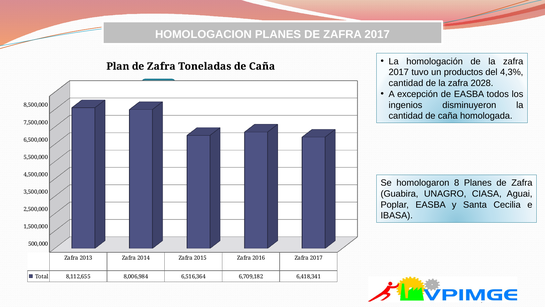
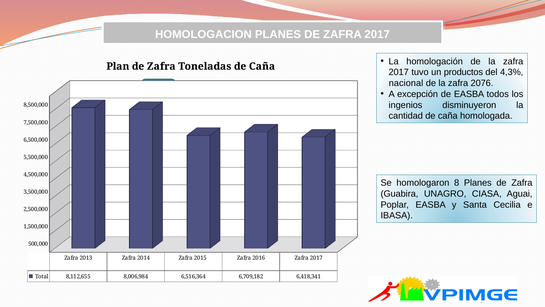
cantidad: cantidad -> nacional (406, 83)
2028: 2028 -> 2076 (482, 83)
